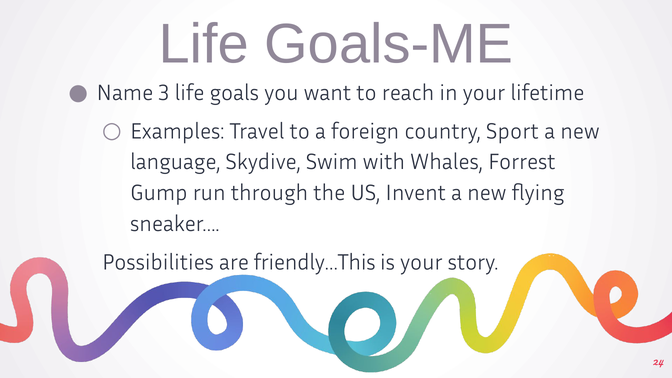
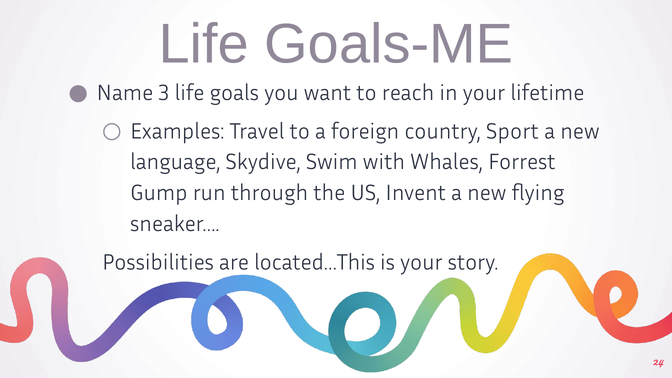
friendly…This: friendly…This -> located…This (315, 262)
